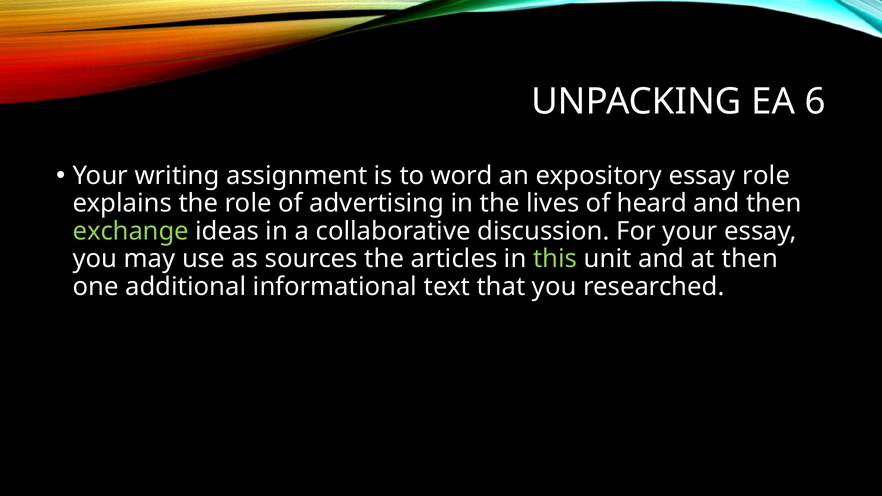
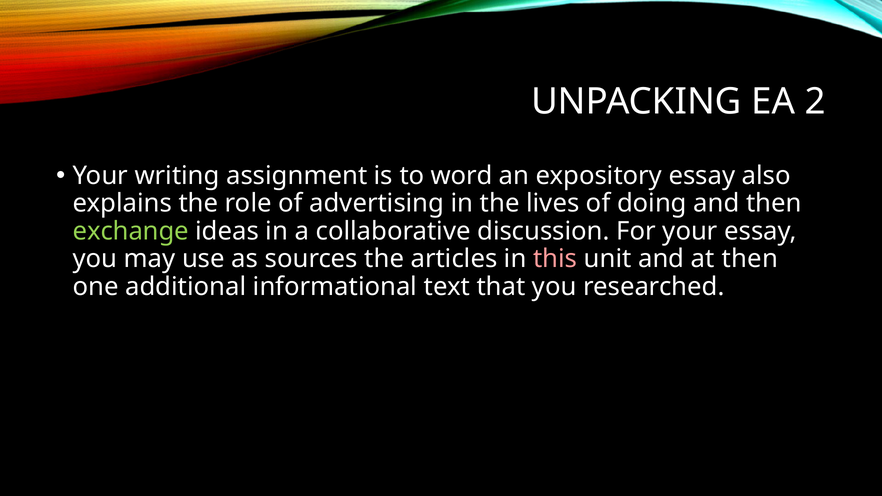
6: 6 -> 2 (815, 102)
essay role: role -> also (766, 176)
heard: heard -> doing (652, 203)
this colour: light green -> pink (555, 259)
